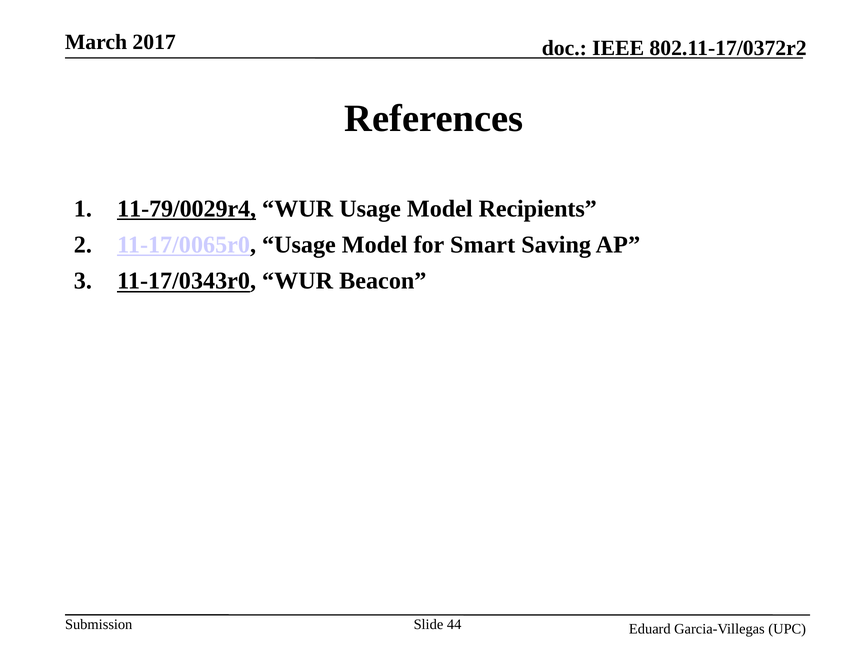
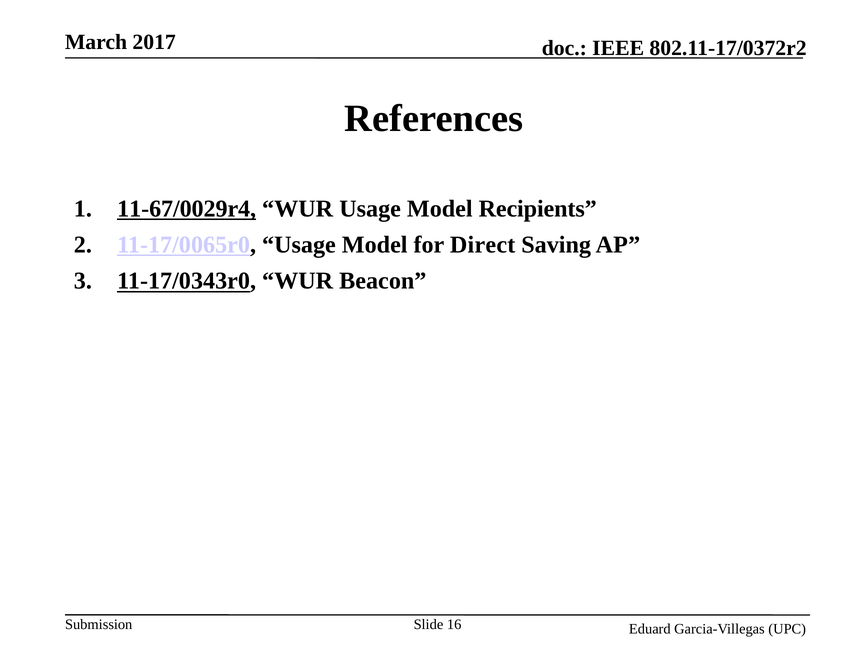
11-79/0029r4: 11-79/0029r4 -> 11-67/0029r4 (187, 209)
Smart: Smart -> Direct (483, 245)
44: 44 -> 16 (454, 624)
